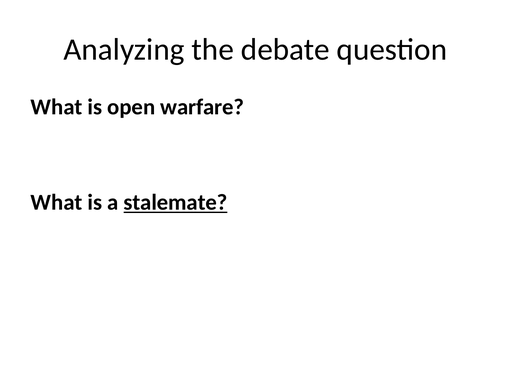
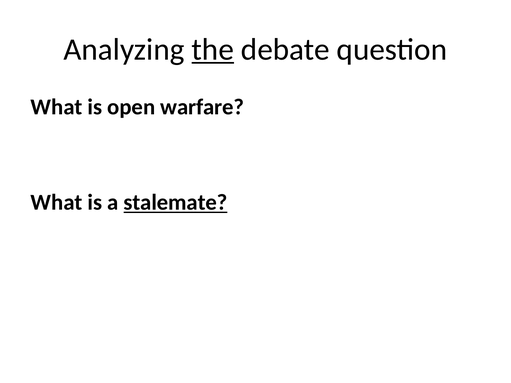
the underline: none -> present (213, 49)
